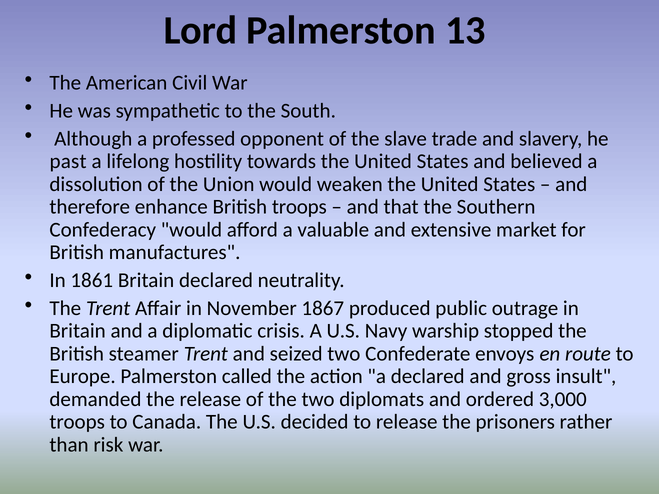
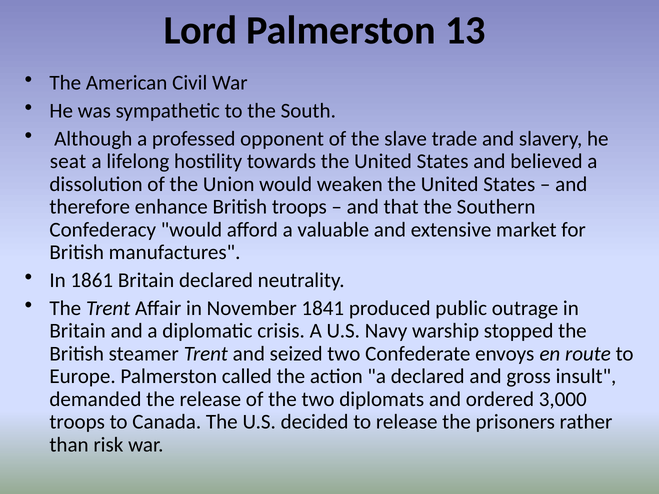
past: past -> seat (68, 162)
1867: 1867 -> 1841 (323, 308)
